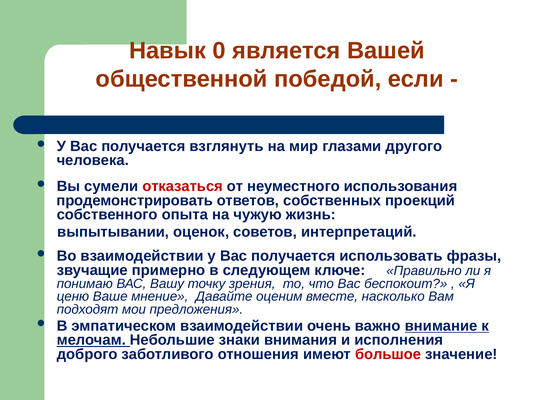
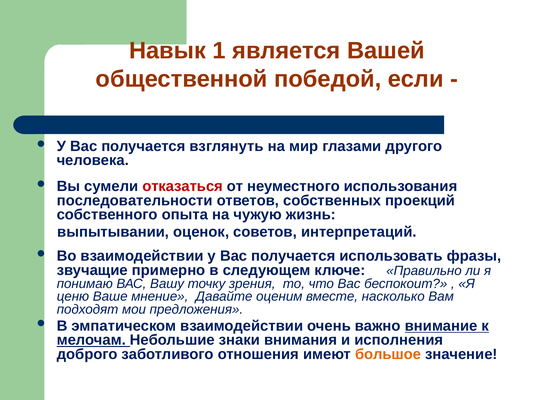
0: 0 -> 1 (219, 50)
продемонстрировать: продемонстрировать -> последовательности (135, 200)
большое colour: red -> orange (388, 354)
